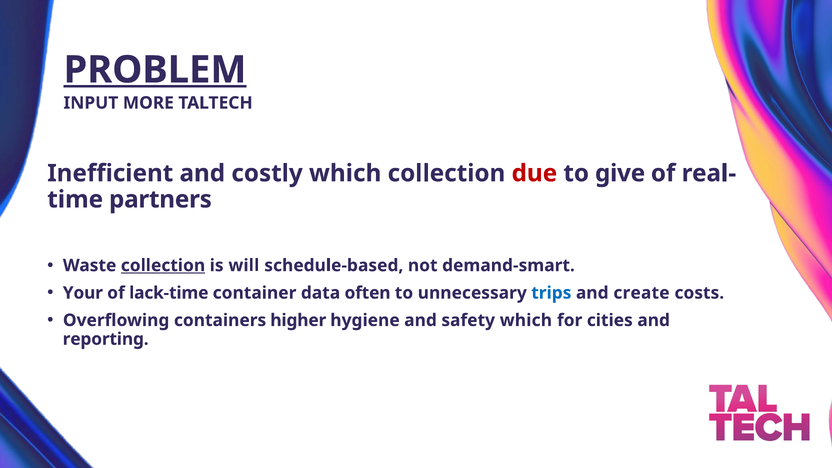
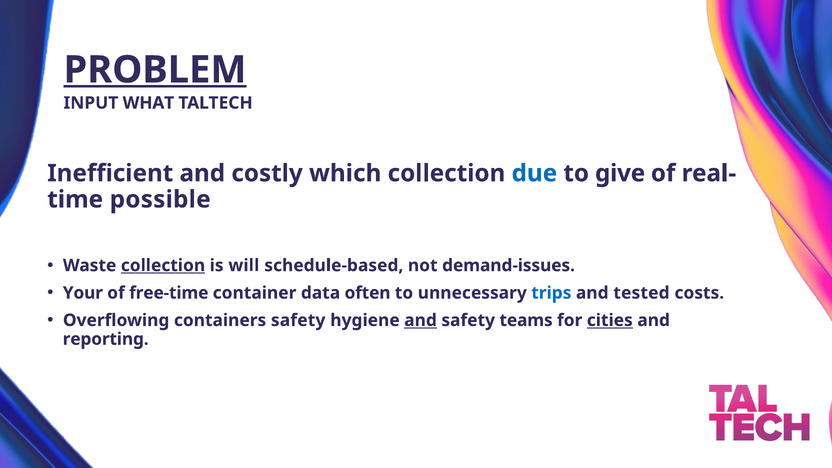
MORE: MORE -> WHAT (148, 103)
due colour: red -> blue (534, 173)
partners: partners -> possible (160, 199)
demand-smart: demand-smart -> demand-issues (509, 265)
lack-time: lack-time -> free-time (169, 293)
create: create -> tested (641, 293)
containers higher: higher -> safety (298, 320)
and underline: none -> present (421, 320)
safety which: which -> teams (526, 320)
cities underline: none -> present (610, 320)
